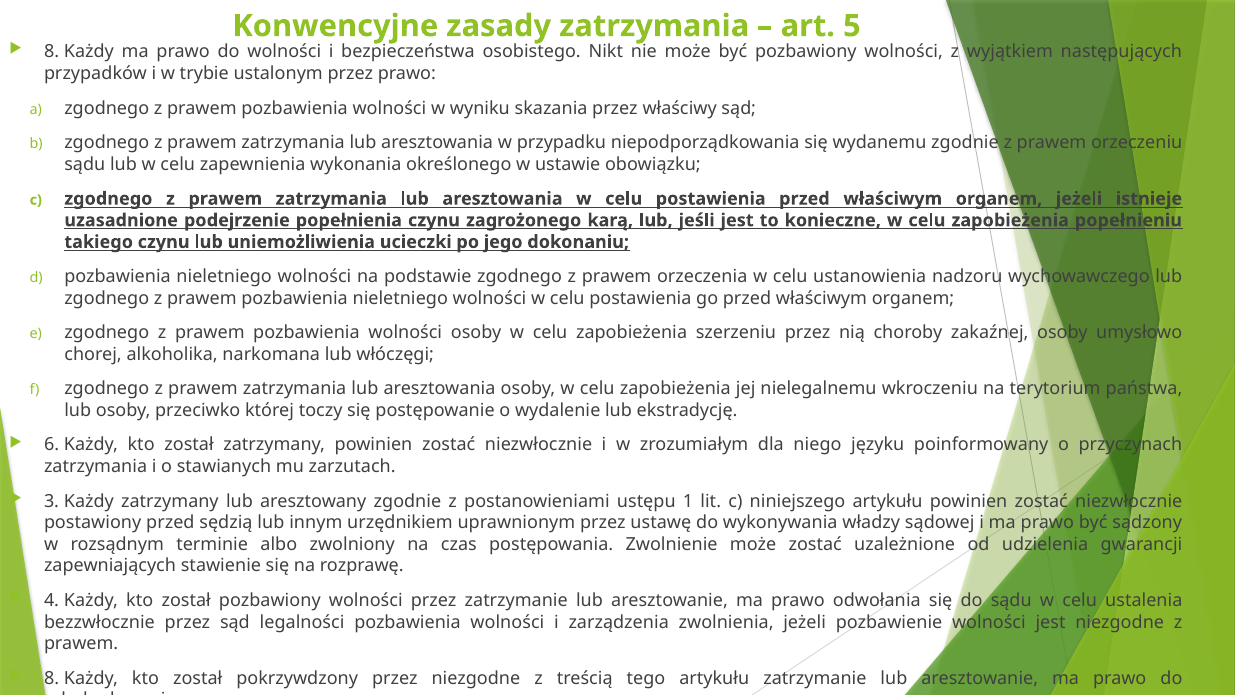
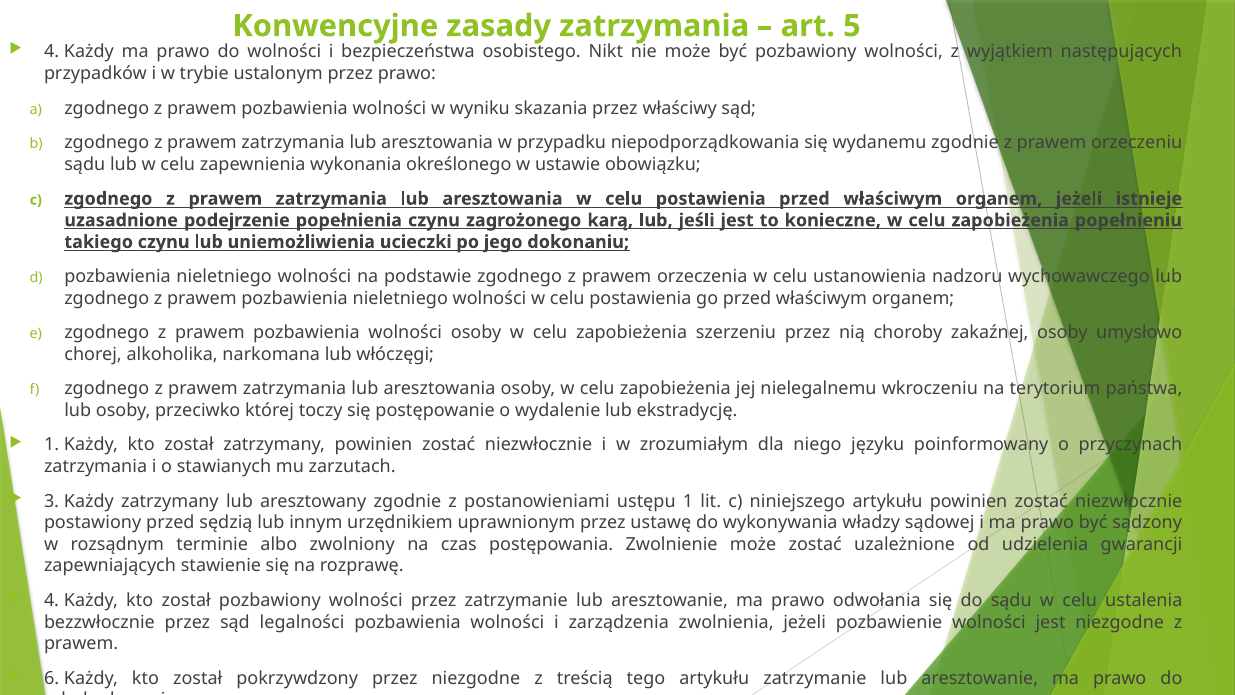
8: 8 -> 4 (52, 52)
6: 6 -> 1 (52, 445)
8: 8 -> 6 (52, 678)
